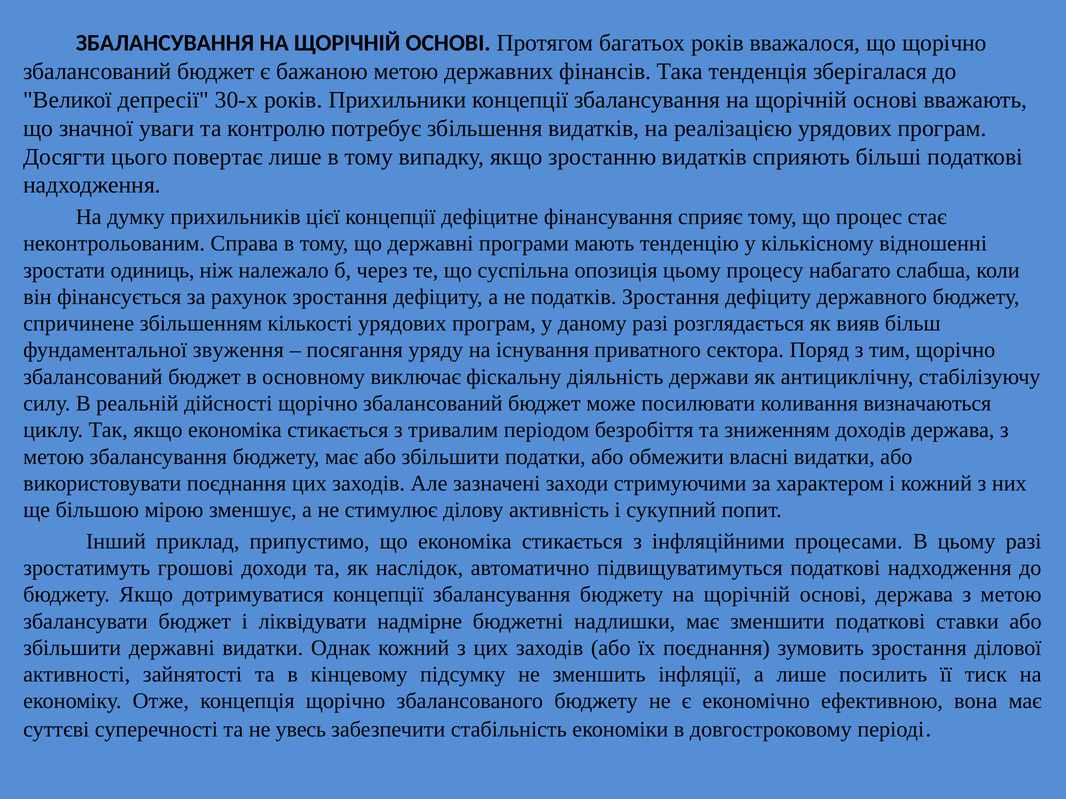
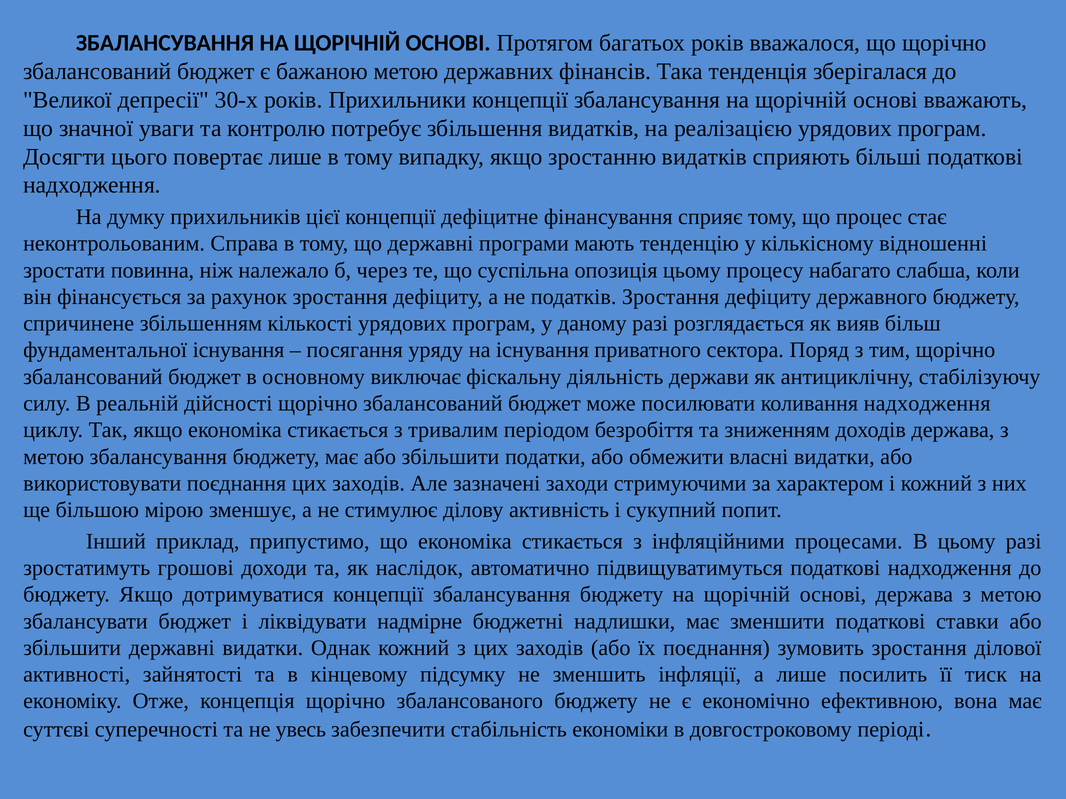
одиниць: одиниць -> повинна (152, 270)
фундаментальної звуження: звуження -> існування (239, 350)
коливання визначаються: визначаються -> надходження (927, 404)
